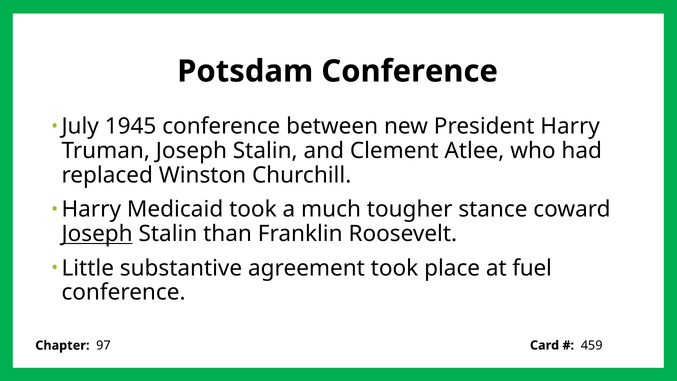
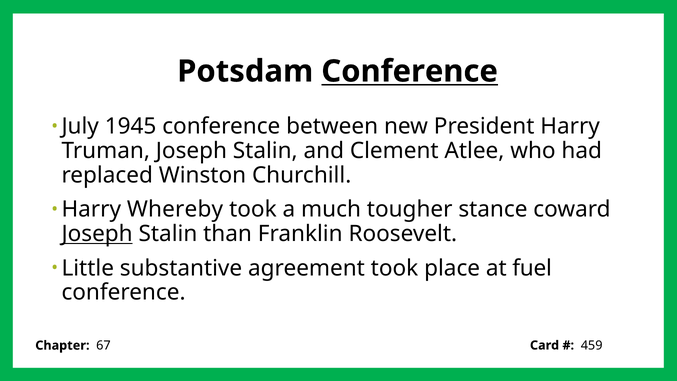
Conference underline: none -> present (410, 71)
Medicaid: Medicaid -> Whereby (175, 209)
97: 97 -> 67 (103, 345)
